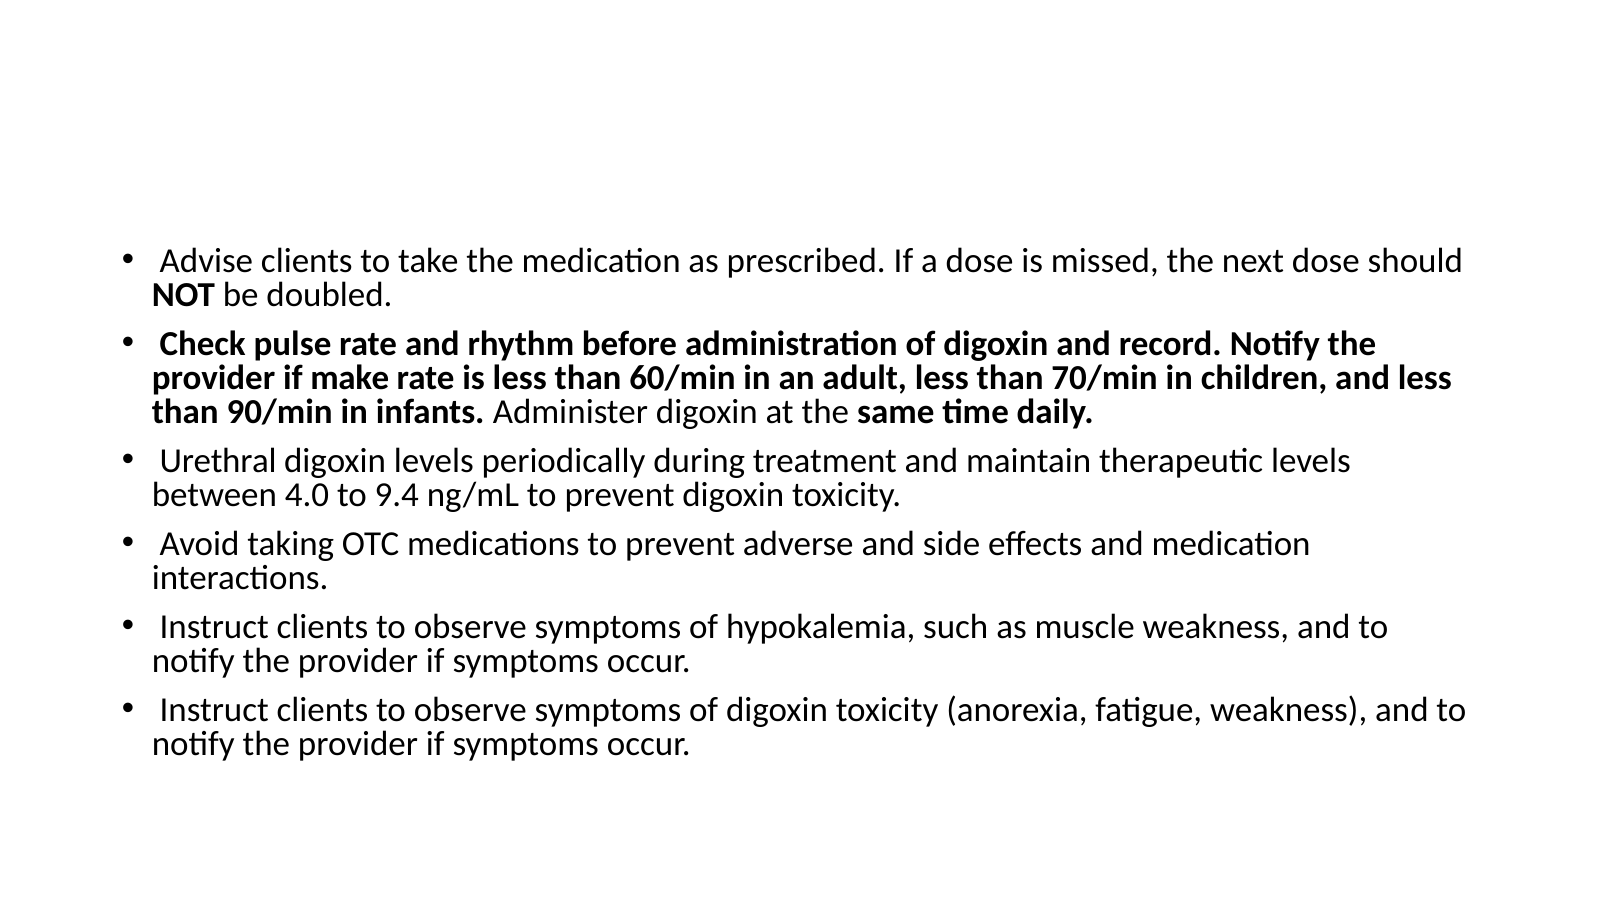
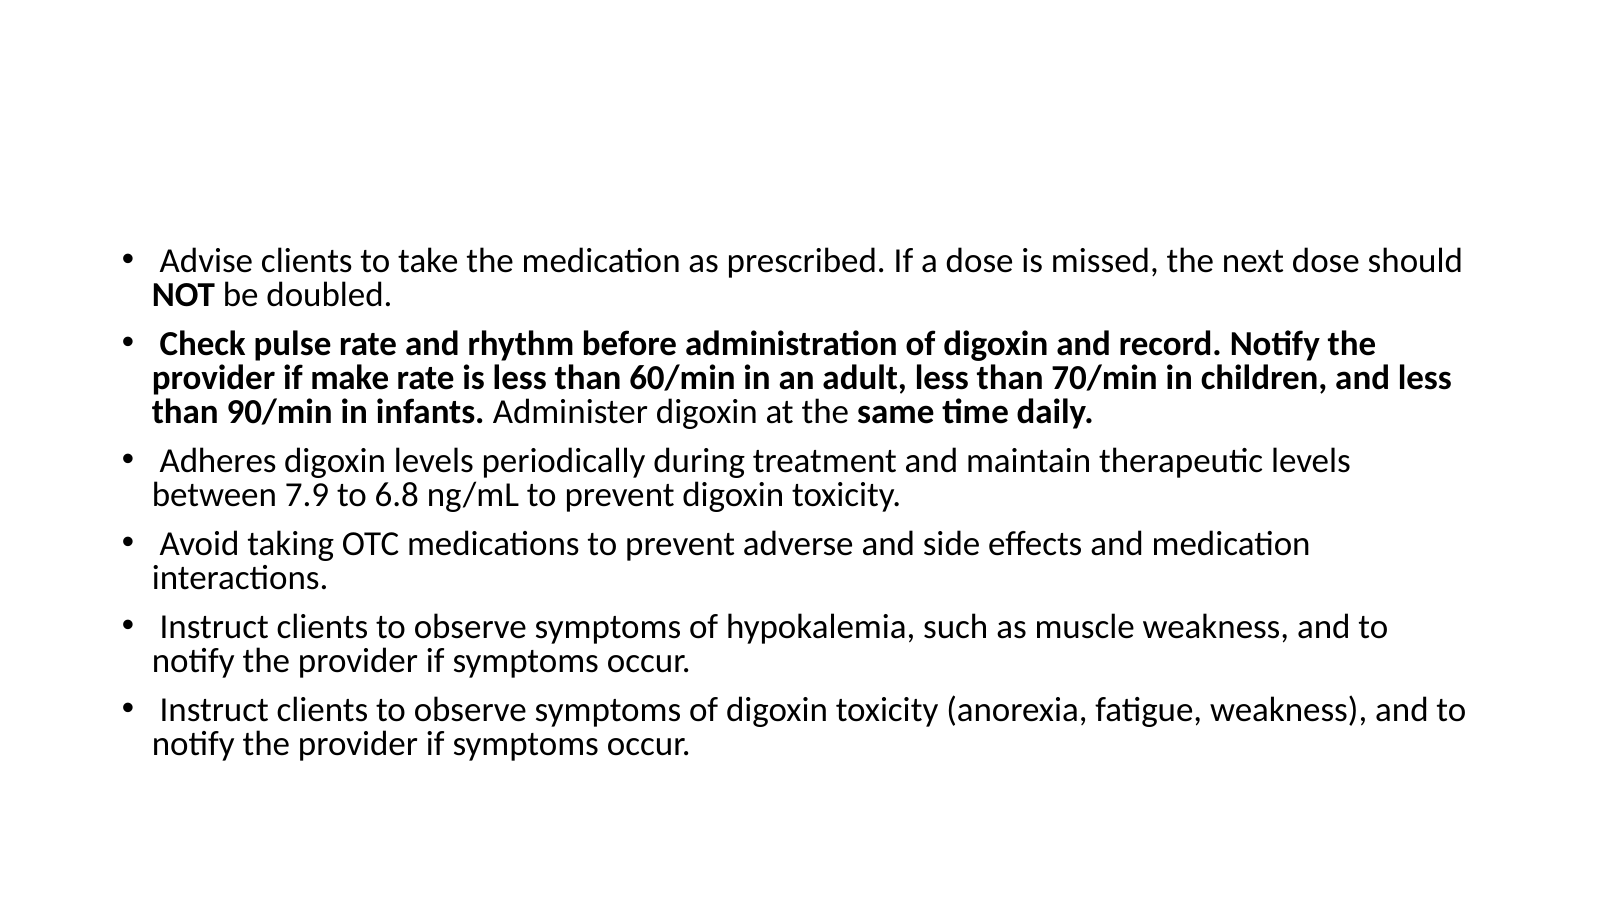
Urethral: Urethral -> Adheres (218, 461)
4.0: 4.0 -> 7.9 (307, 495)
9.4: 9.4 -> 6.8 (397, 495)
